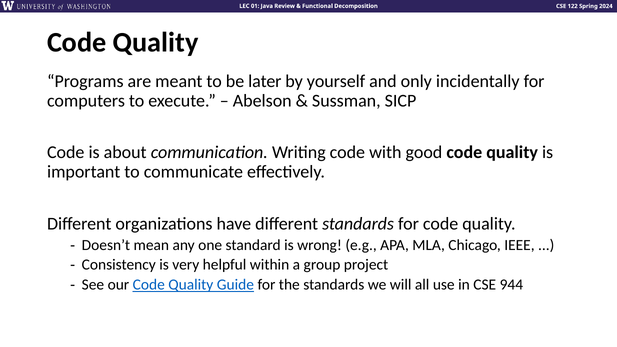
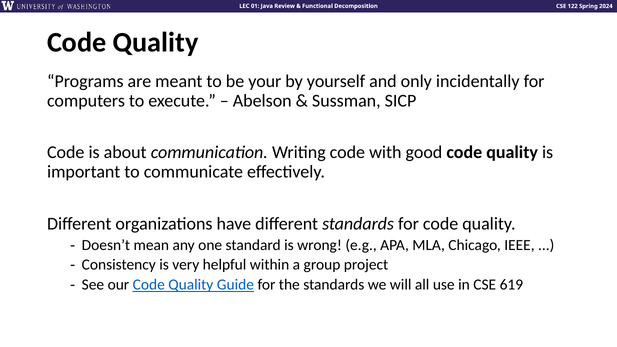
later: later -> your (265, 81)
944: 944 -> 619 (511, 285)
